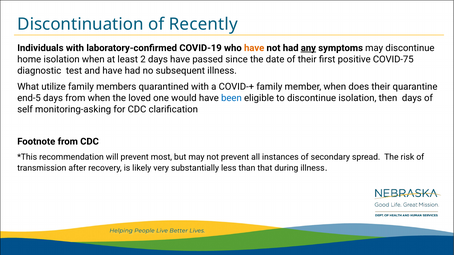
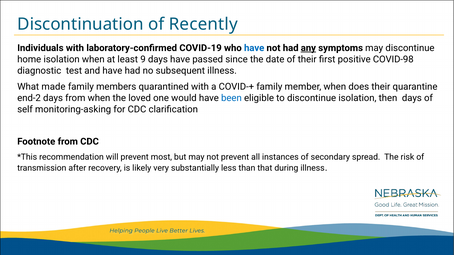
have colour: orange -> blue (254, 48)
2: 2 -> 9 (143, 59)
COVID-75: COVID-75 -> COVID-98 (393, 59)
utilize: utilize -> made (53, 87)
end-5: end-5 -> end-2 (29, 98)
